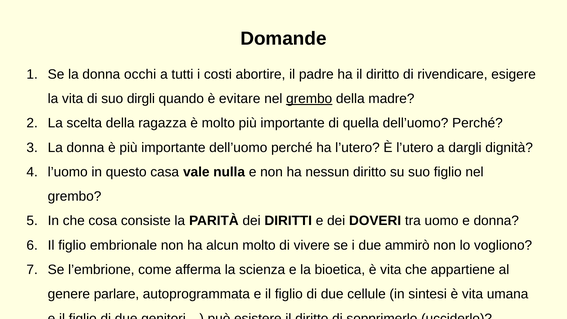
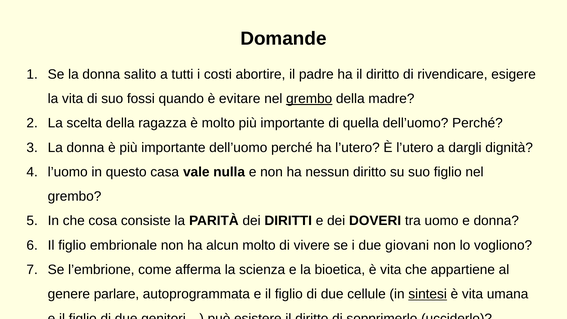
occhi: occhi -> salito (140, 74)
dirgli: dirgli -> fossi (141, 99)
ammirò: ammirò -> giovani (407, 245)
sintesi underline: none -> present (428, 294)
